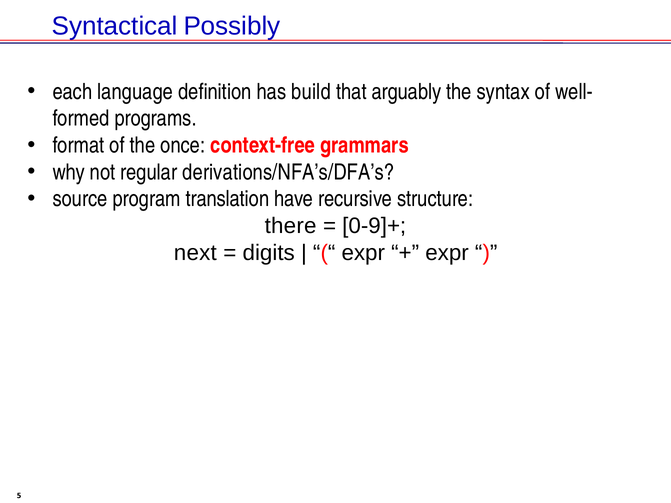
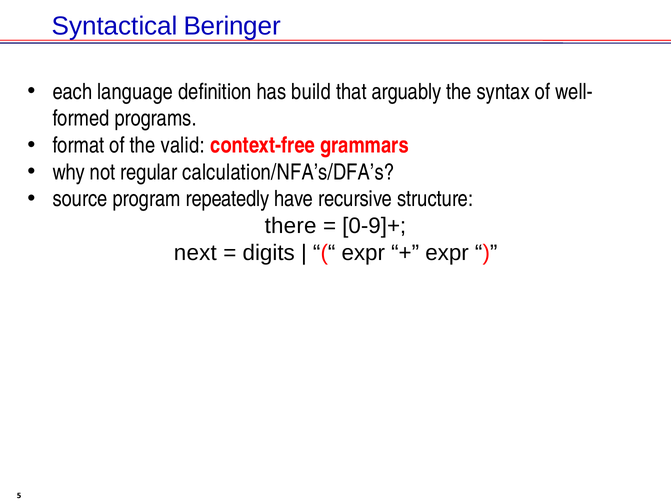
Possibly: Possibly -> Beringer (232, 26)
once: once -> valid (183, 145)
derivations/NFA’s/DFA’s: derivations/NFA’s/DFA’s -> calculation/NFA’s/DFA’s (288, 172)
translation: translation -> repeatedly (228, 199)
